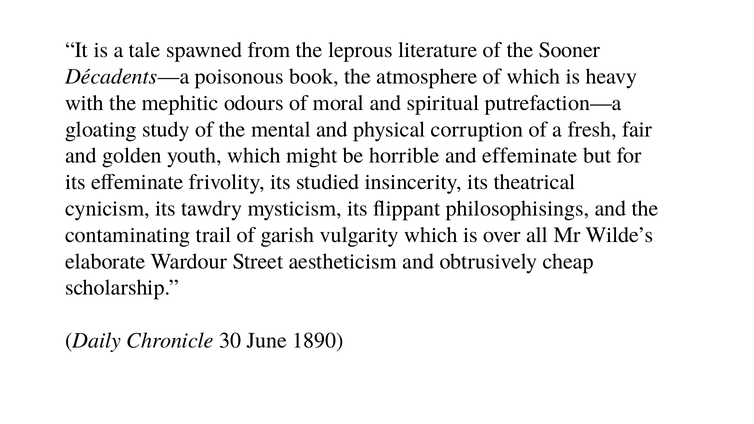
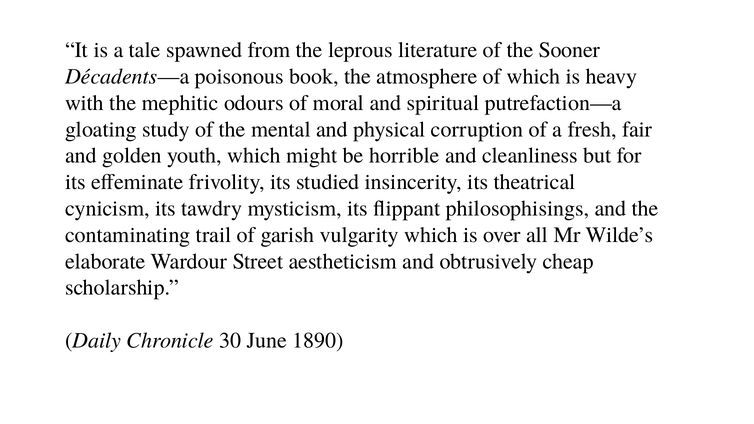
and effeminate: effeminate -> cleanliness (530, 156)
